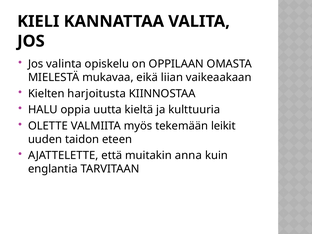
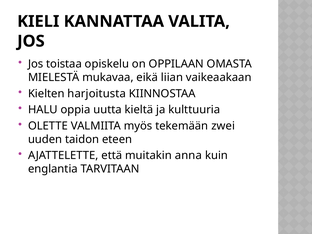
valinta: valinta -> toistaa (64, 64)
leikit: leikit -> zwei (223, 126)
